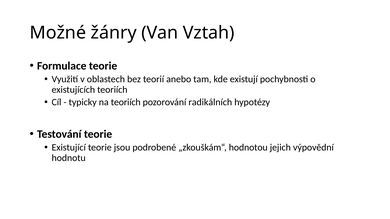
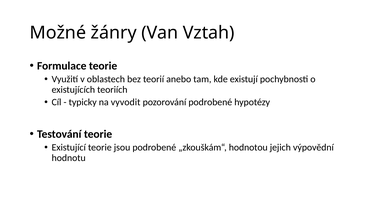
na teoriích: teoriích -> vyvodit (126, 102)
pozorování radikálních: radikálních -> podrobené (210, 102)
